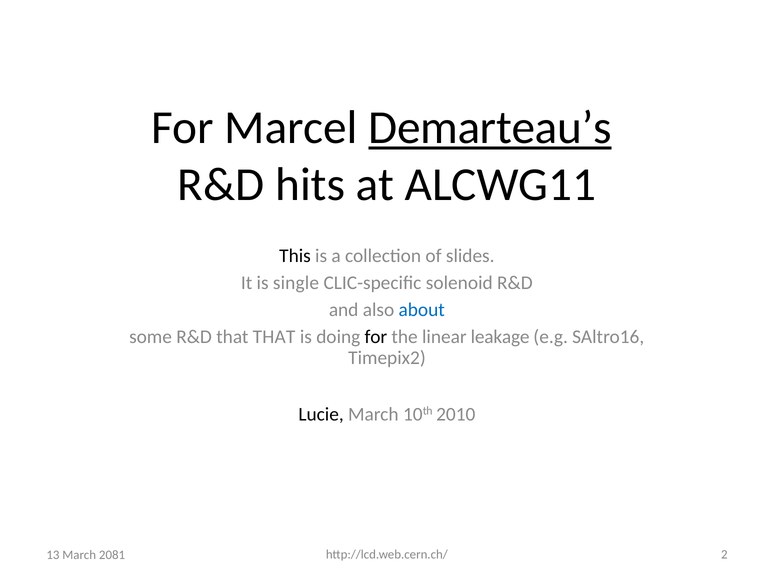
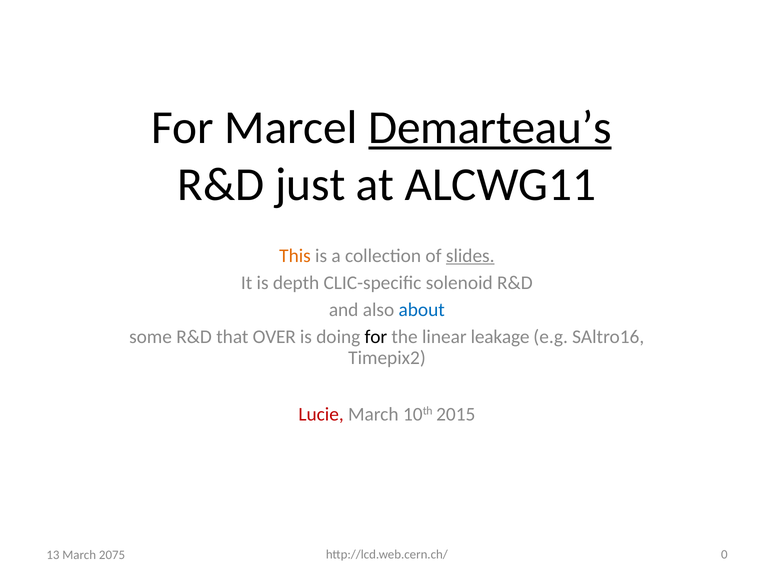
hits: hits -> just (310, 184)
This colour: black -> orange (295, 255)
slides underline: none -> present (470, 255)
single: single -> depth (296, 283)
that THAT: THAT -> OVER (274, 337)
Lucie colour: black -> red (321, 414)
2010: 2010 -> 2015 (456, 414)
2: 2 -> 0 (724, 554)
2081: 2081 -> 2075 (112, 554)
